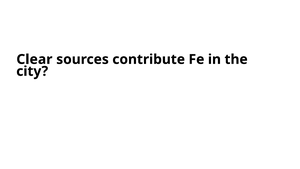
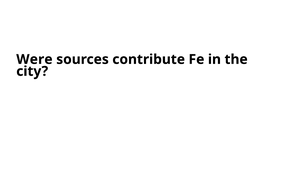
Clear: Clear -> Were (34, 59)
